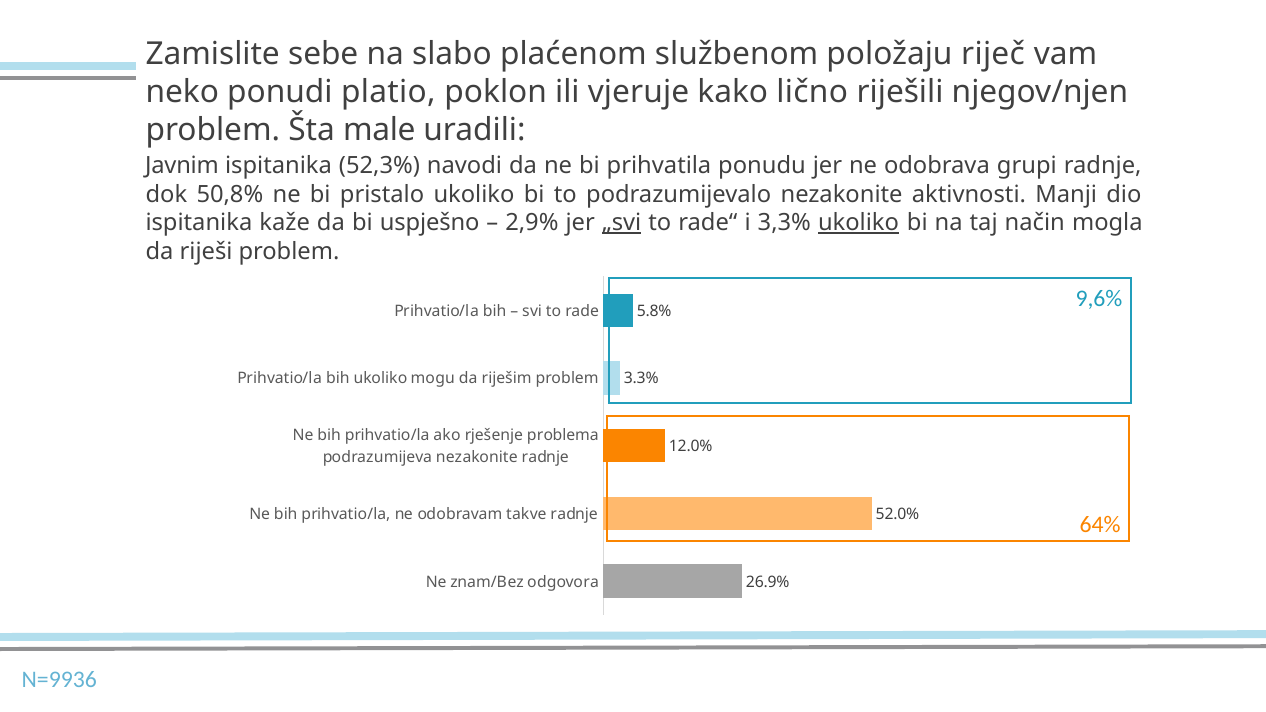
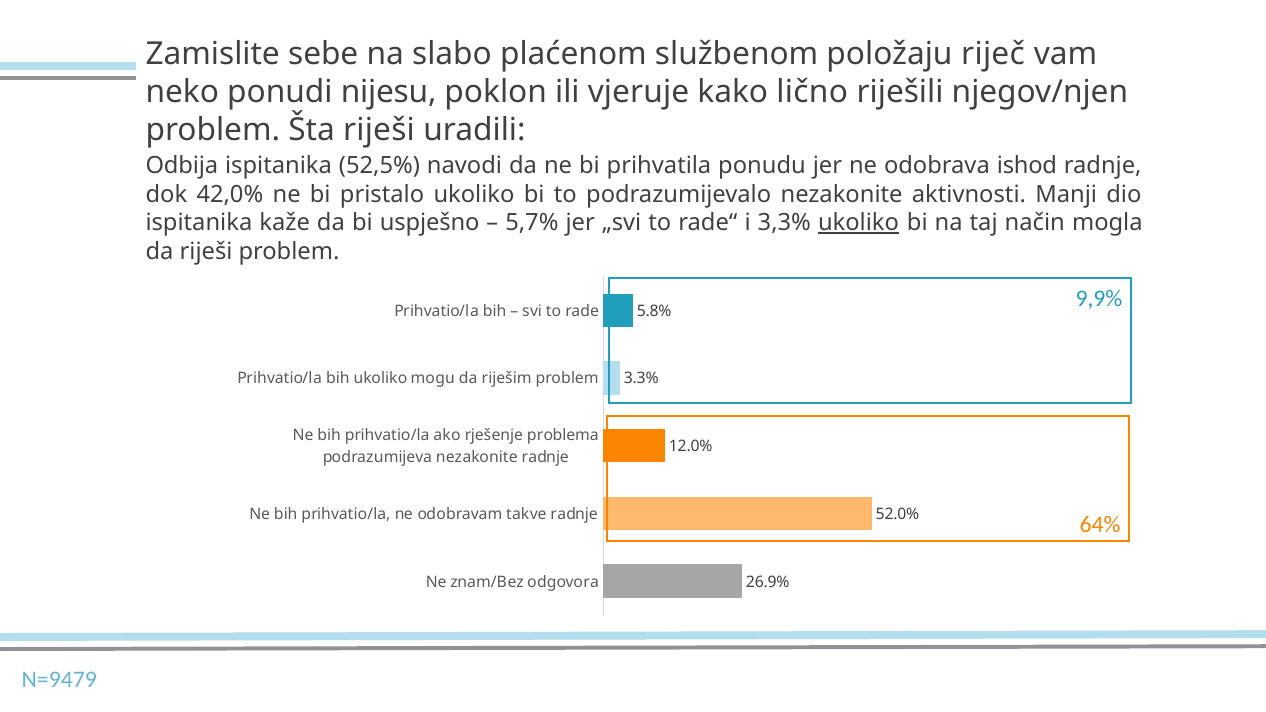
platio: platio -> nijesu (389, 92)
Šta male: male -> riješi (379, 130)
Javnim: Javnim -> Odbija (182, 166)
52,3%: 52,3% -> 52,5% (379, 166)
grupi: grupi -> ishod (1027, 166)
50,8%: 50,8% -> 42,0% (230, 195)
2,9%: 2,9% -> 5,7% (532, 223)
„svi underline: present -> none (622, 223)
9,6%: 9,6% -> 9,9% (1099, 299)
N=9936: N=9936 -> N=9479 (59, 680)
